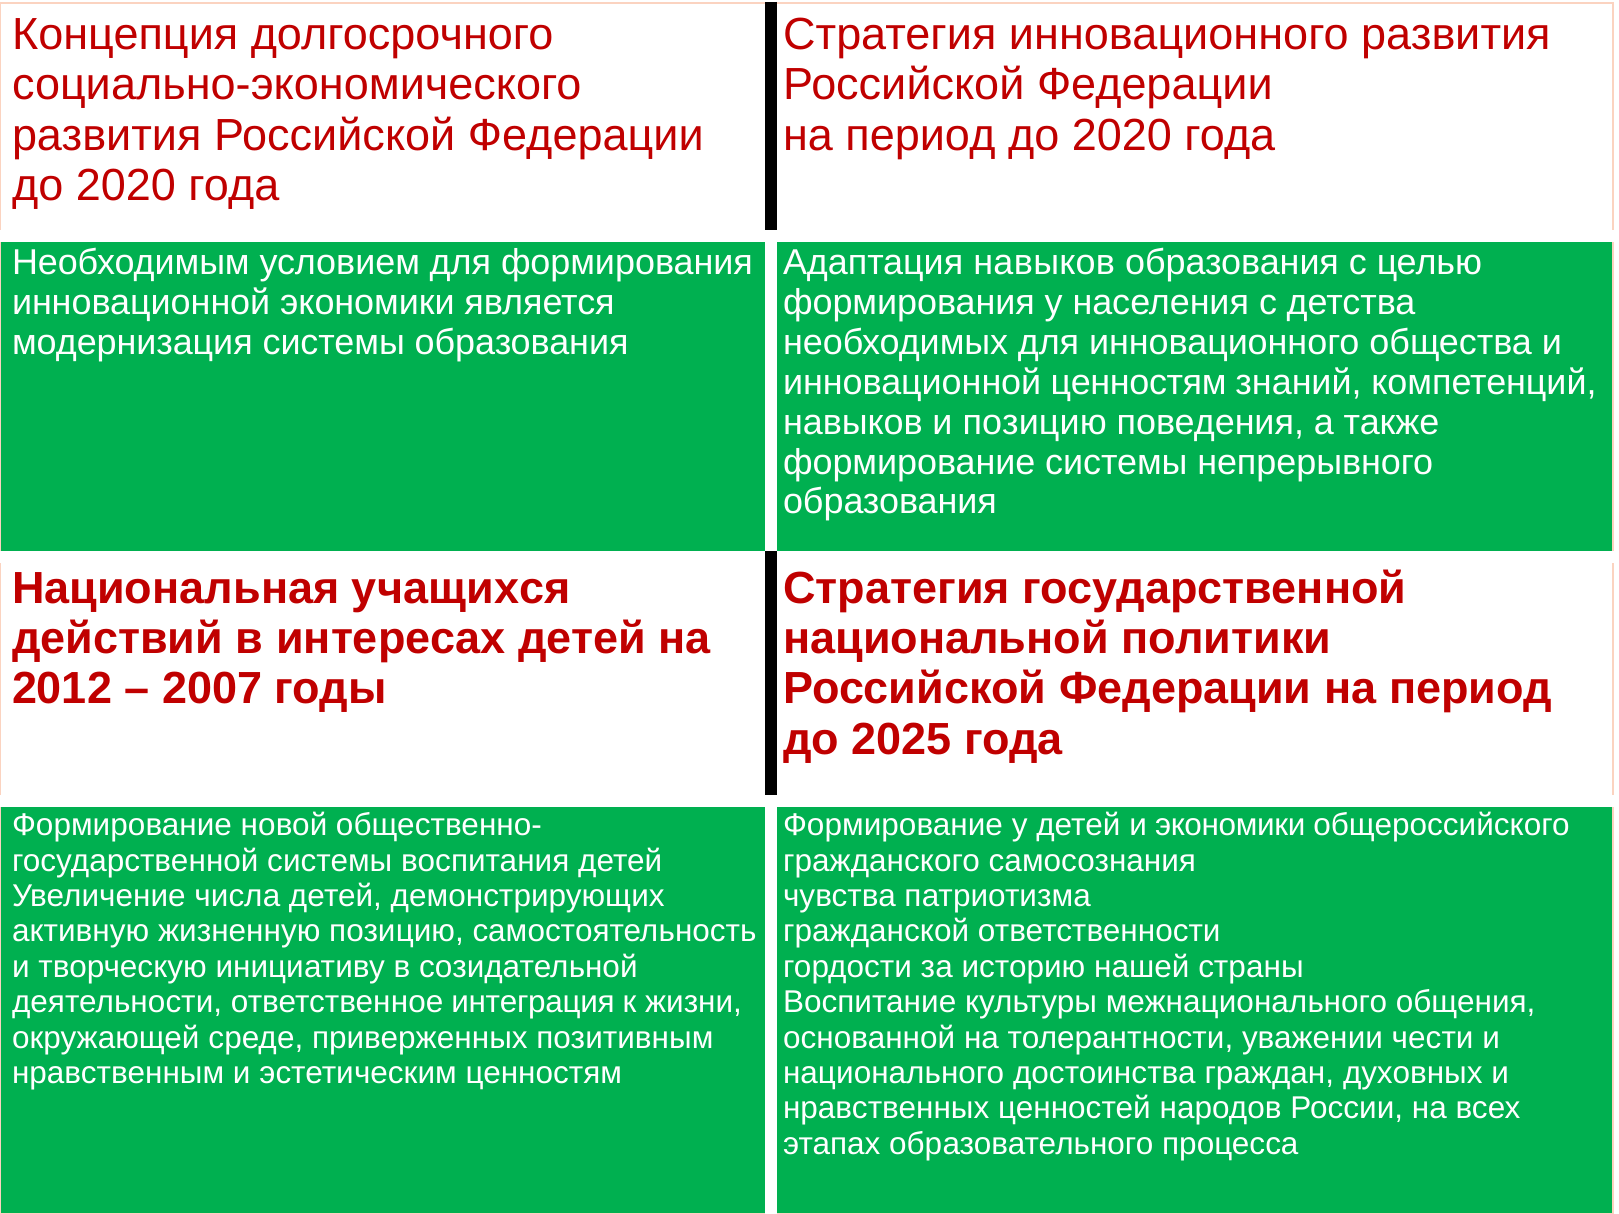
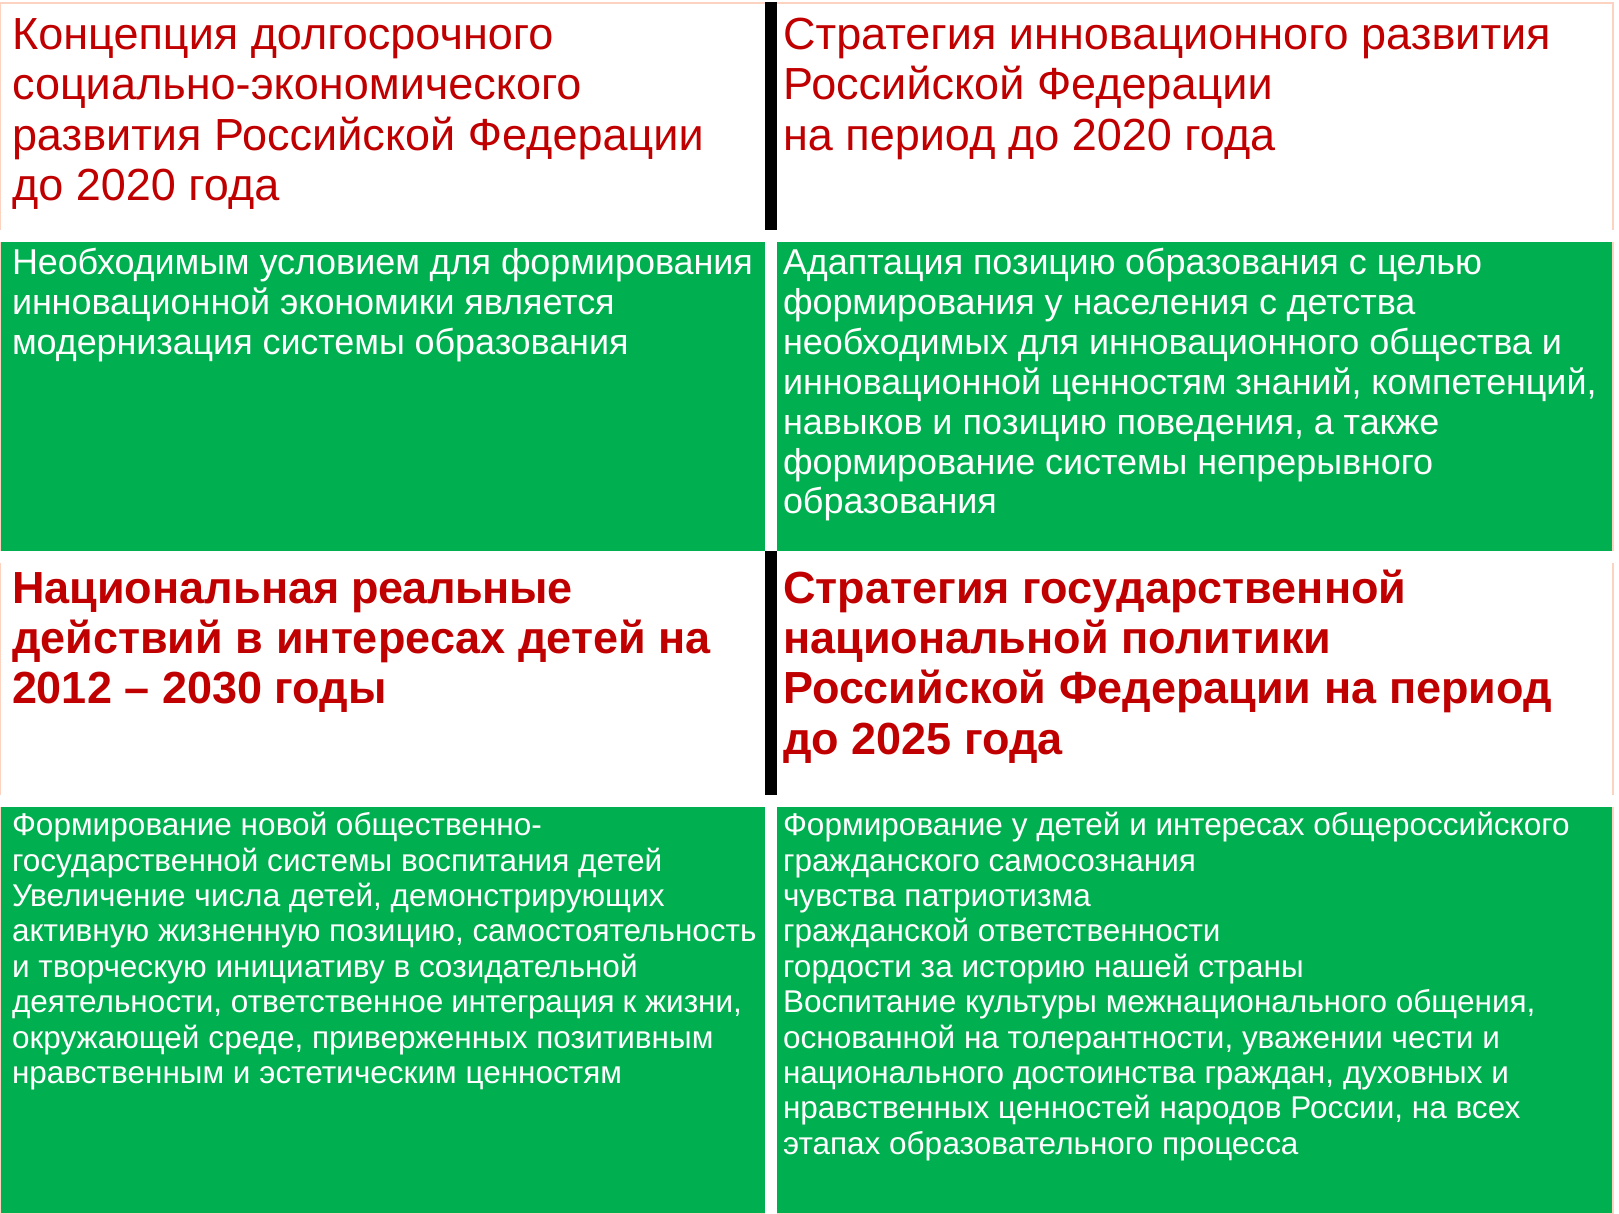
Адаптация навыков: навыков -> позицию (1044, 262)
учащихся: учащихся -> реальные (462, 589)
2007: 2007 -> 2030 (212, 689)
и экономики: экономики -> интересах (1230, 826)
